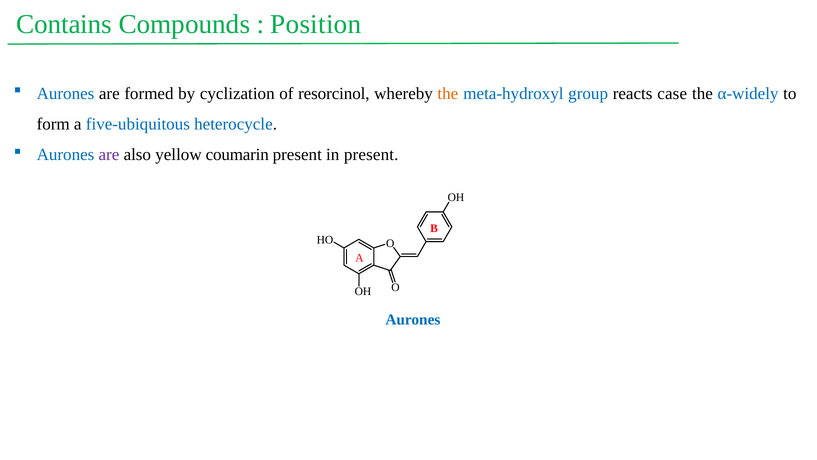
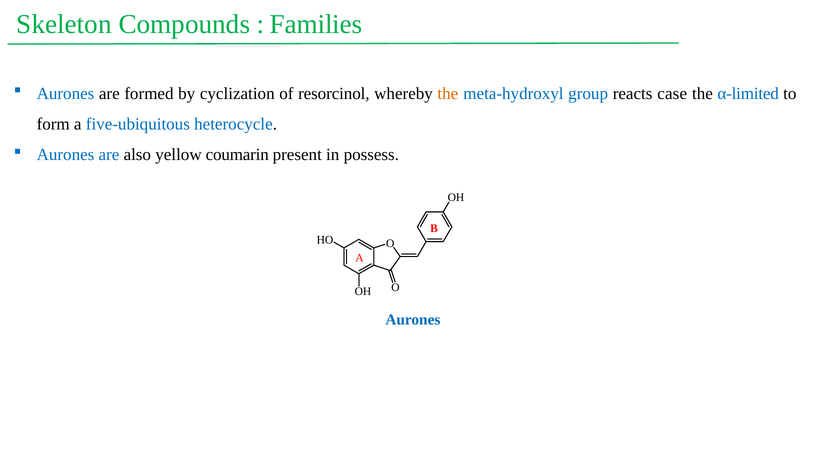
Contains: Contains -> Skeleton (64, 24)
Position: Position -> Families (316, 24)
α-widely: α-widely -> α-limited (748, 93)
are colour: purple -> blue (109, 155)
in present: present -> possess (371, 155)
